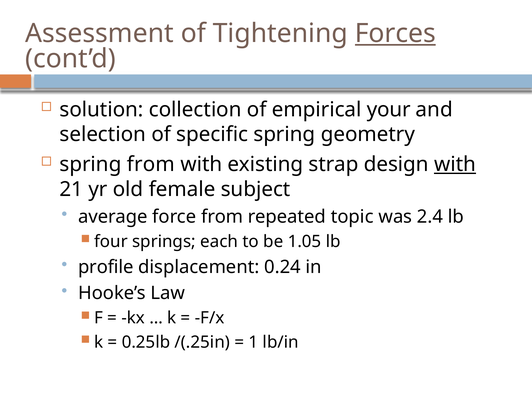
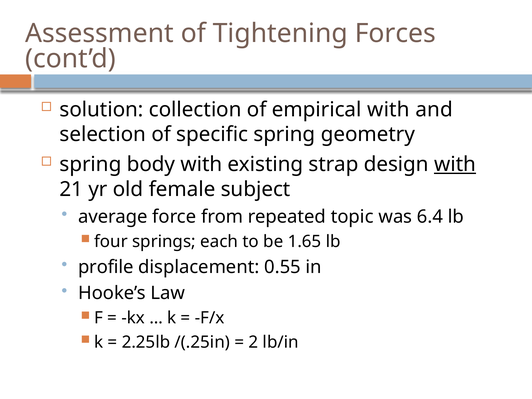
Forces underline: present -> none (395, 33)
empirical your: your -> with (389, 110)
spring from: from -> body (151, 164)
2.4: 2.4 -> 6.4 (430, 217)
1.05: 1.05 -> 1.65 (305, 242)
0.24: 0.24 -> 0.55 (282, 267)
0.25lb: 0.25lb -> 2.25lb (146, 342)
1: 1 -> 2 (253, 342)
